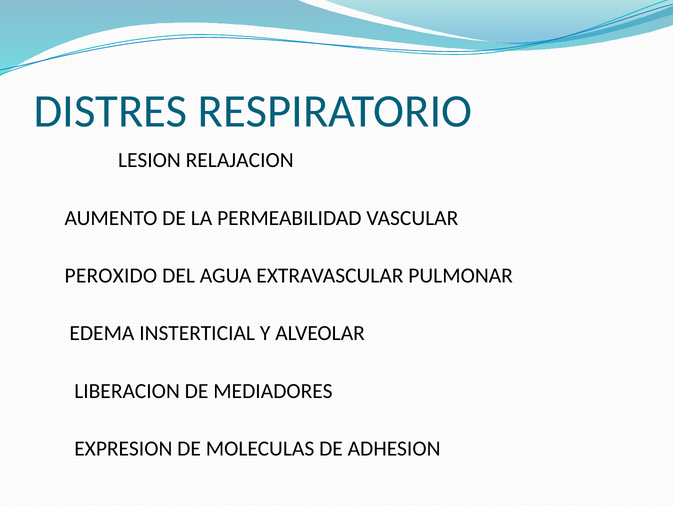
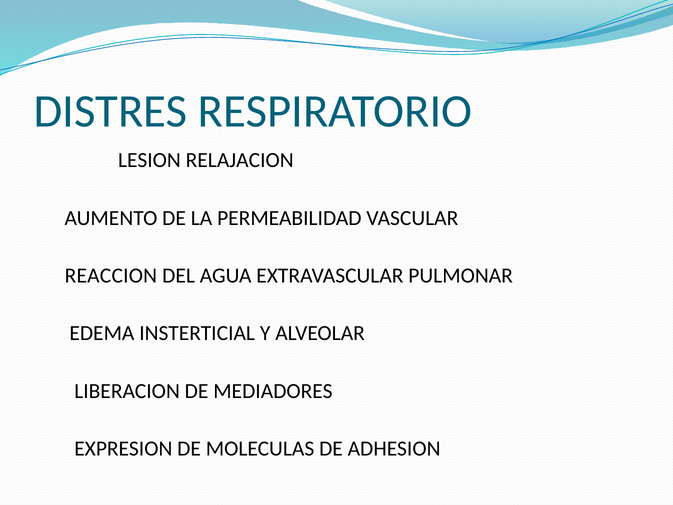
PEROXIDO: PEROXIDO -> REACCION (111, 276)
